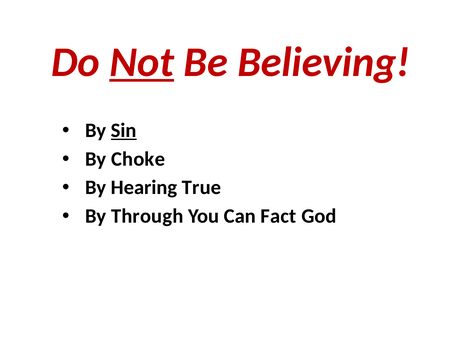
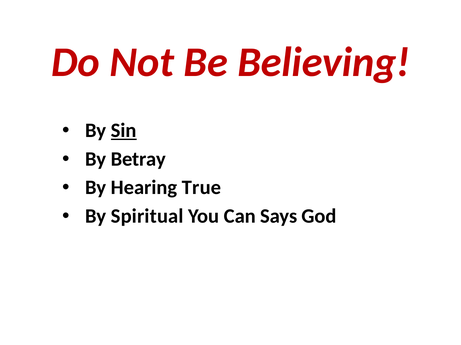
Not underline: present -> none (142, 62)
Choke: Choke -> Betray (138, 159)
Through: Through -> Spiritual (147, 216)
Fact: Fact -> Says (279, 216)
